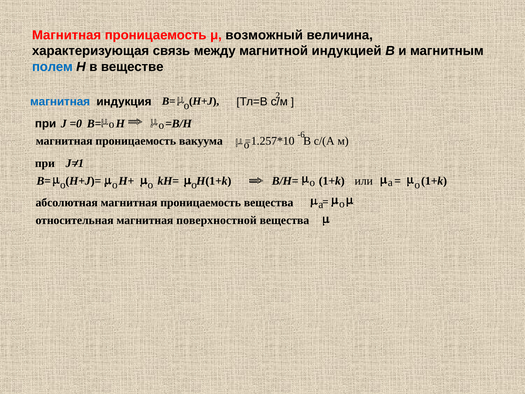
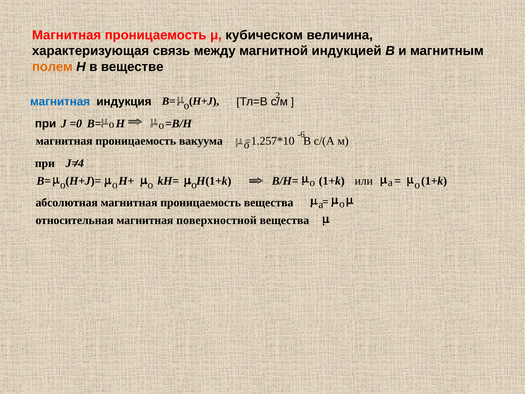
возможный: возможный -> кубическом (264, 35)
полем colour: blue -> orange (52, 67)
J=1: J=1 -> J=4 (75, 163)
